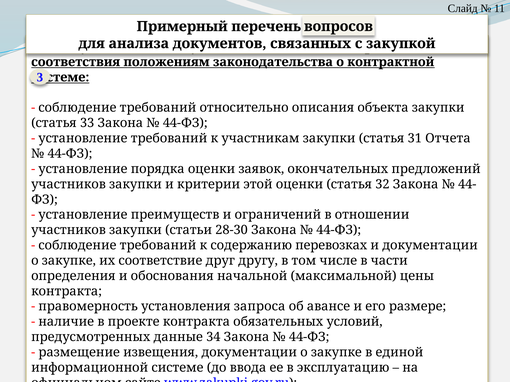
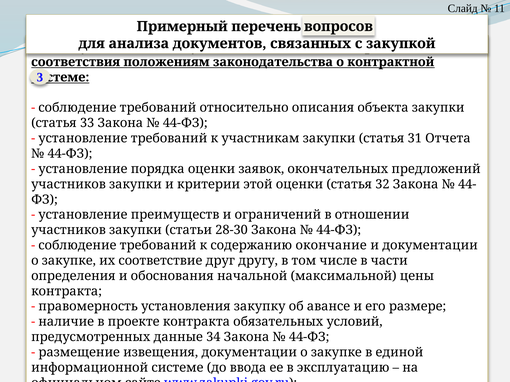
перевозках: перевозках -> окончание (331, 246)
запроса: запроса -> закупку (260, 307)
